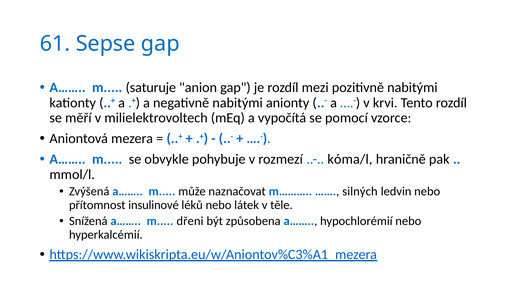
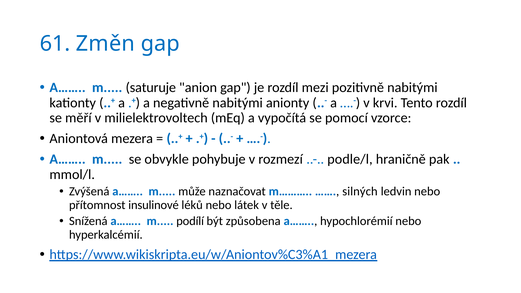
Sepse: Sepse -> Změn (105, 44)
kóma/l: kóma/l -> podle/l (350, 159)
dřeni: dřeni -> podílí (190, 221)
